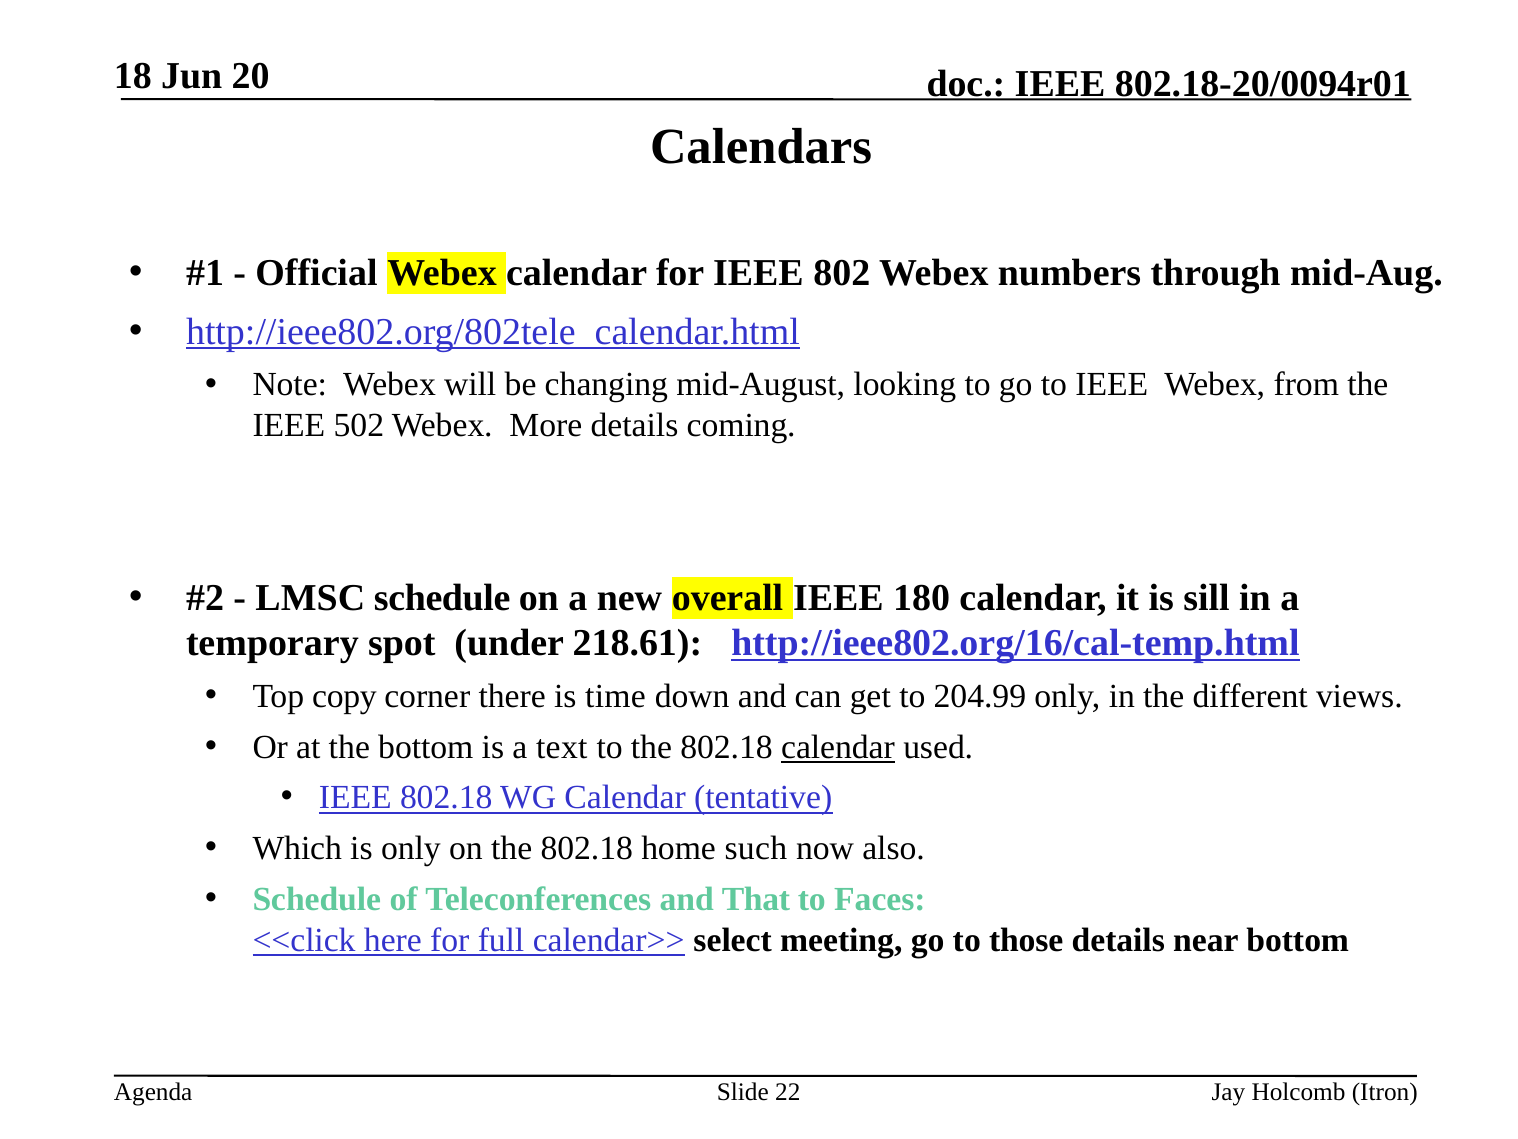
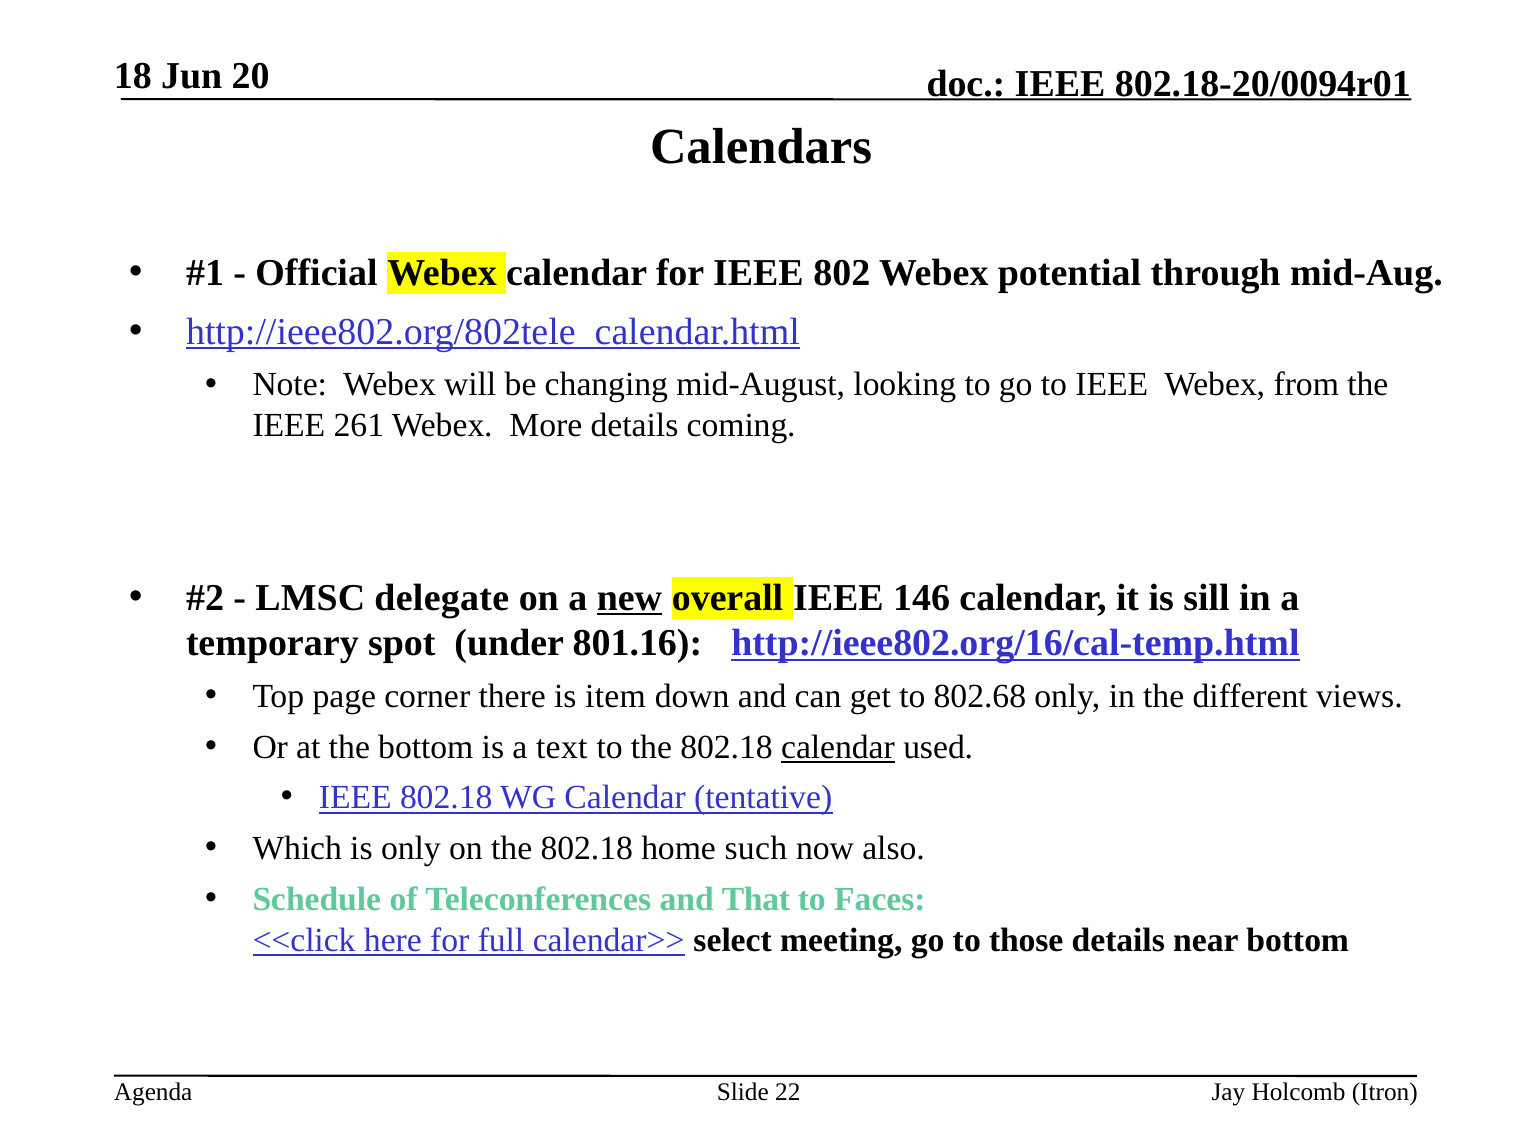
numbers: numbers -> potential (1070, 273)
502: 502 -> 261 (359, 425)
LMSC schedule: schedule -> delegate (442, 598)
new underline: none -> present (629, 598)
180: 180 -> 146 (922, 598)
218.61: 218.61 -> 801.16 (637, 643)
copy: copy -> page (344, 696)
time: time -> item (615, 696)
204.99: 204.99 -> 802.68 (980, 696)
